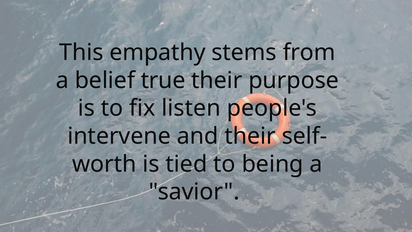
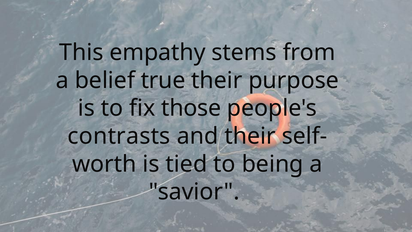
listen: listen -> those (191, 108)
intervene: intervene -> contrasts (119, 136)
